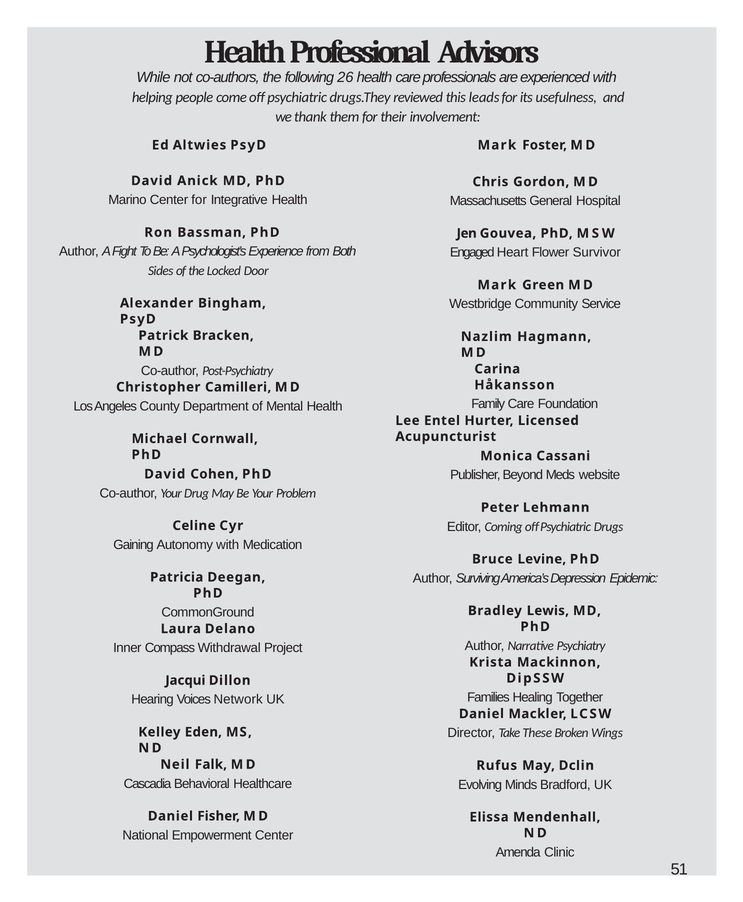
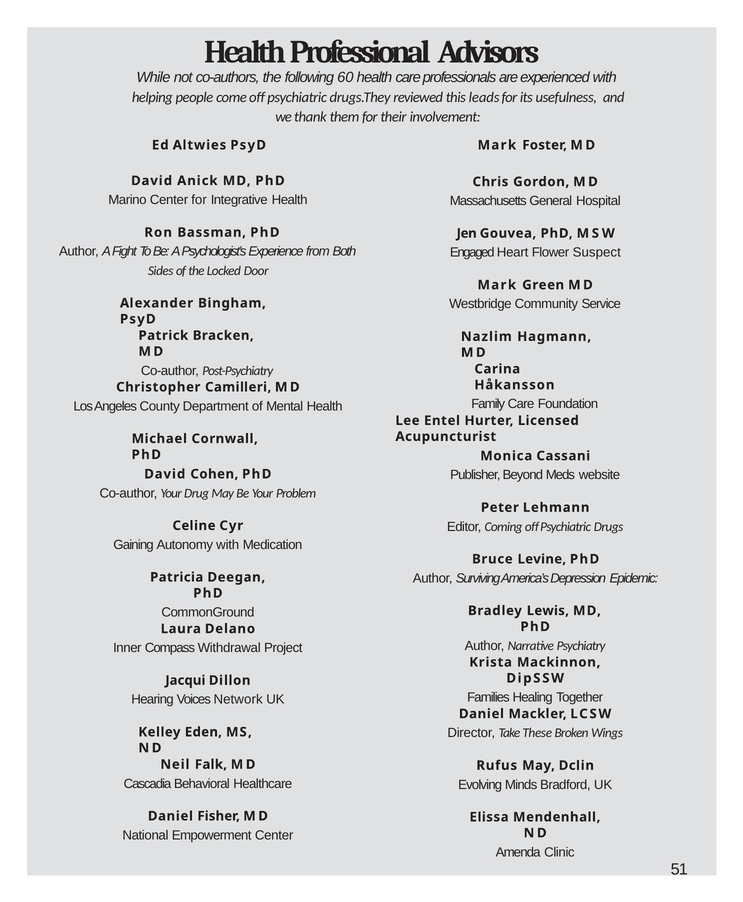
26: 26 -> 60 (345, 78)
Survivor: Survivor -> Suspect (597, 253)
